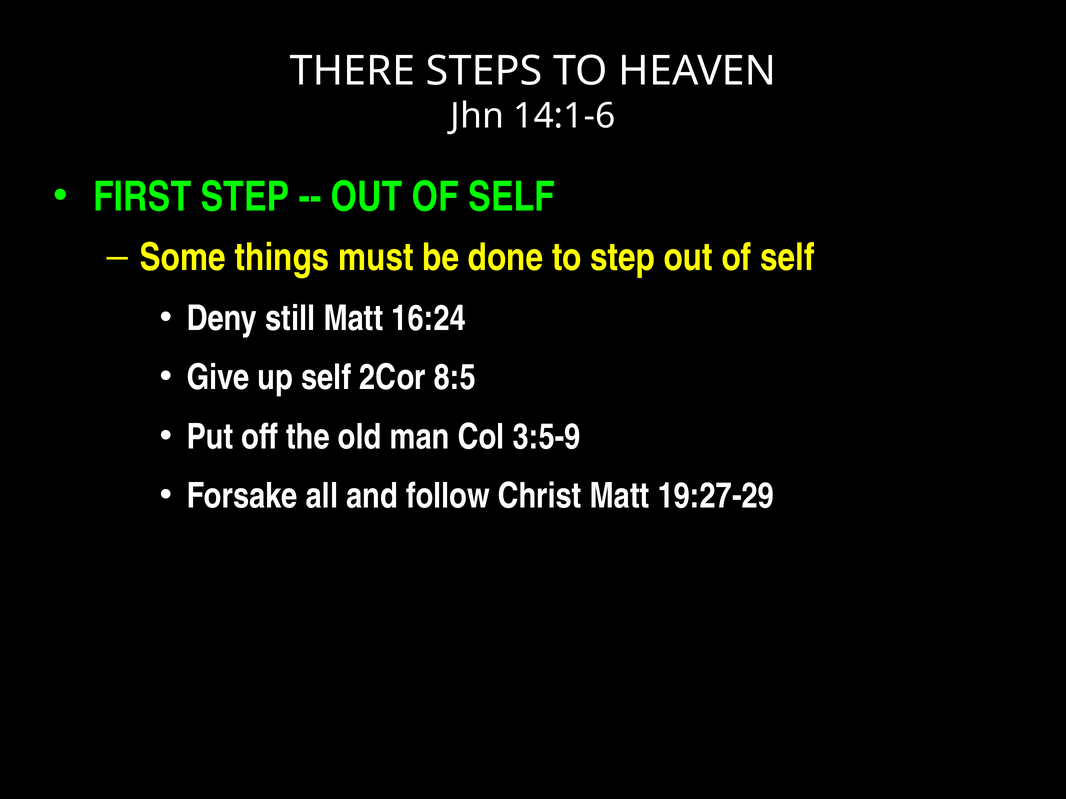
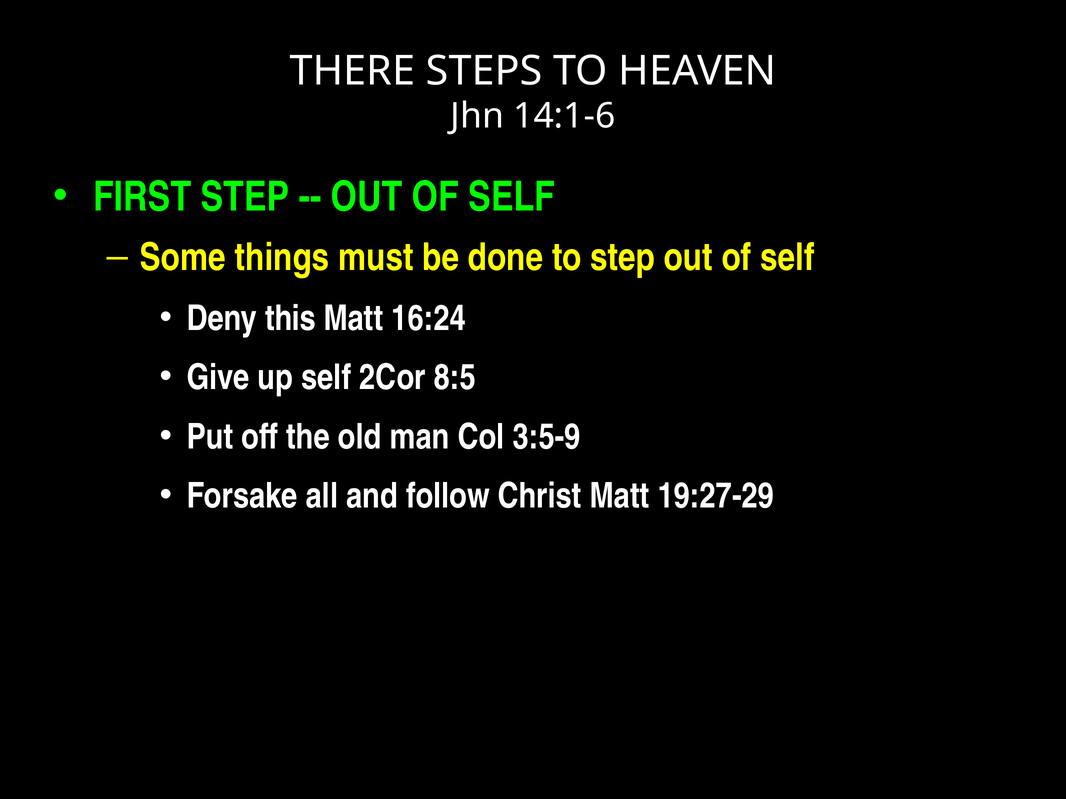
still: still -> this (291, 319)
